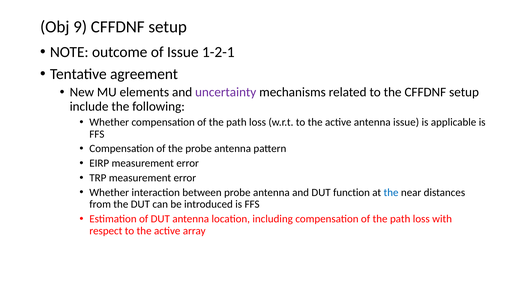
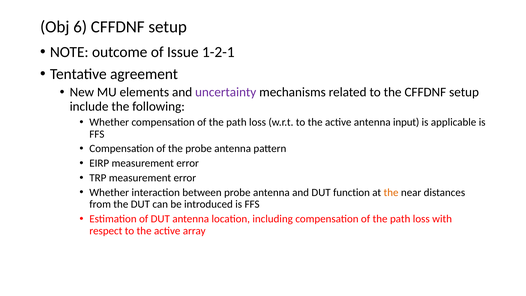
9: 9 -> 6 (80, 27)
antenna issue: issue -> input (406, 122)
the colour: blue -> orange (391, 192)
